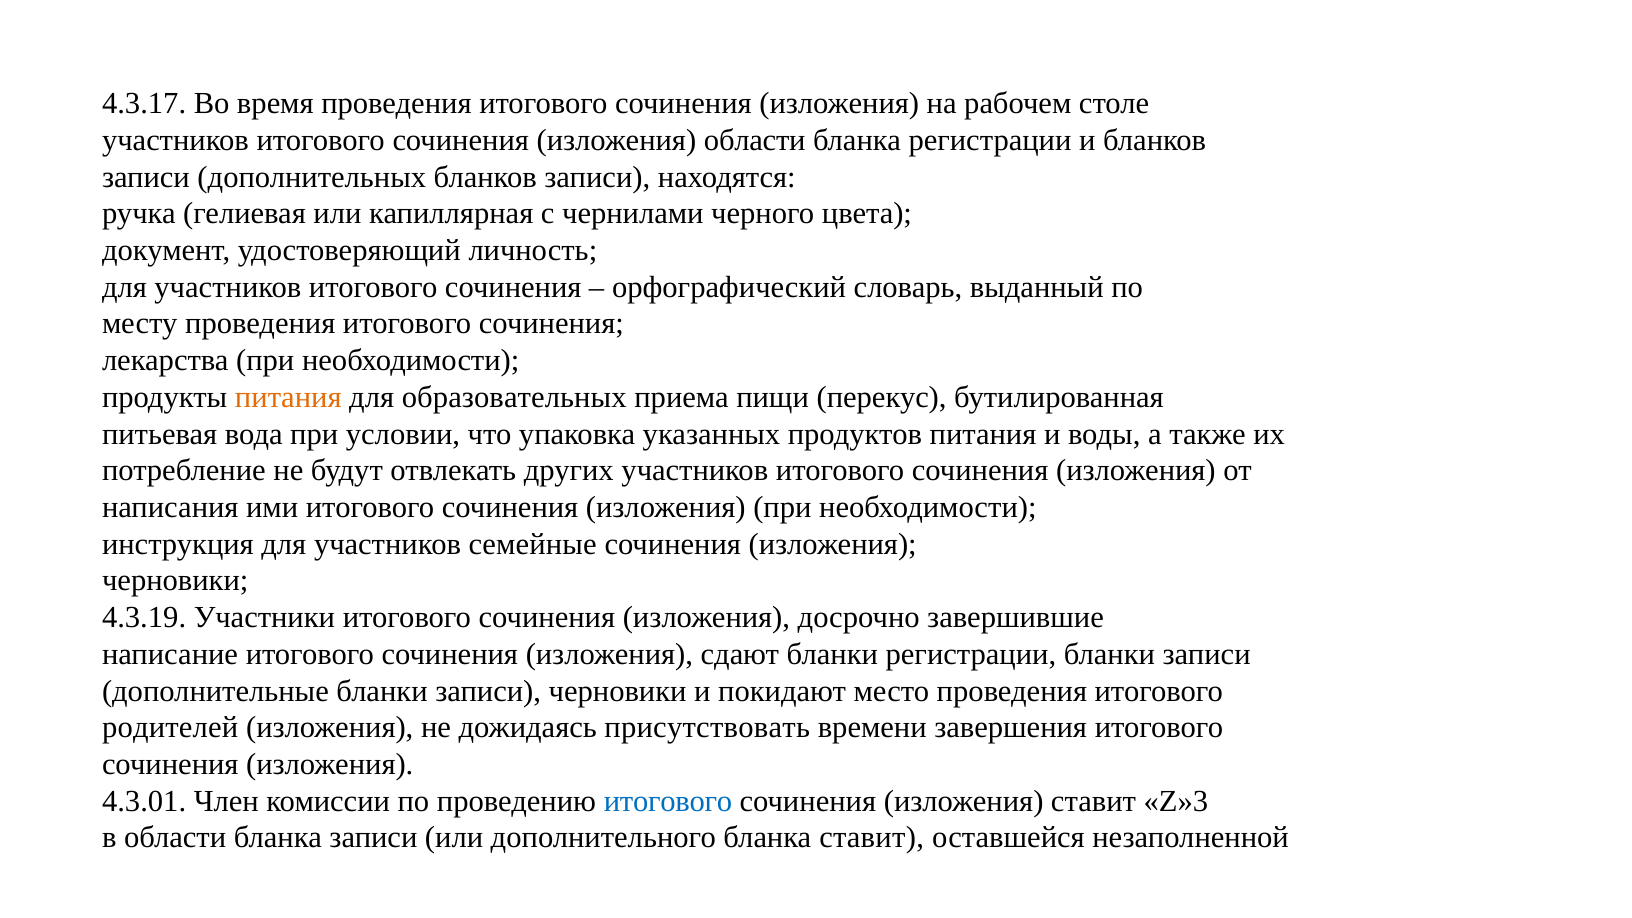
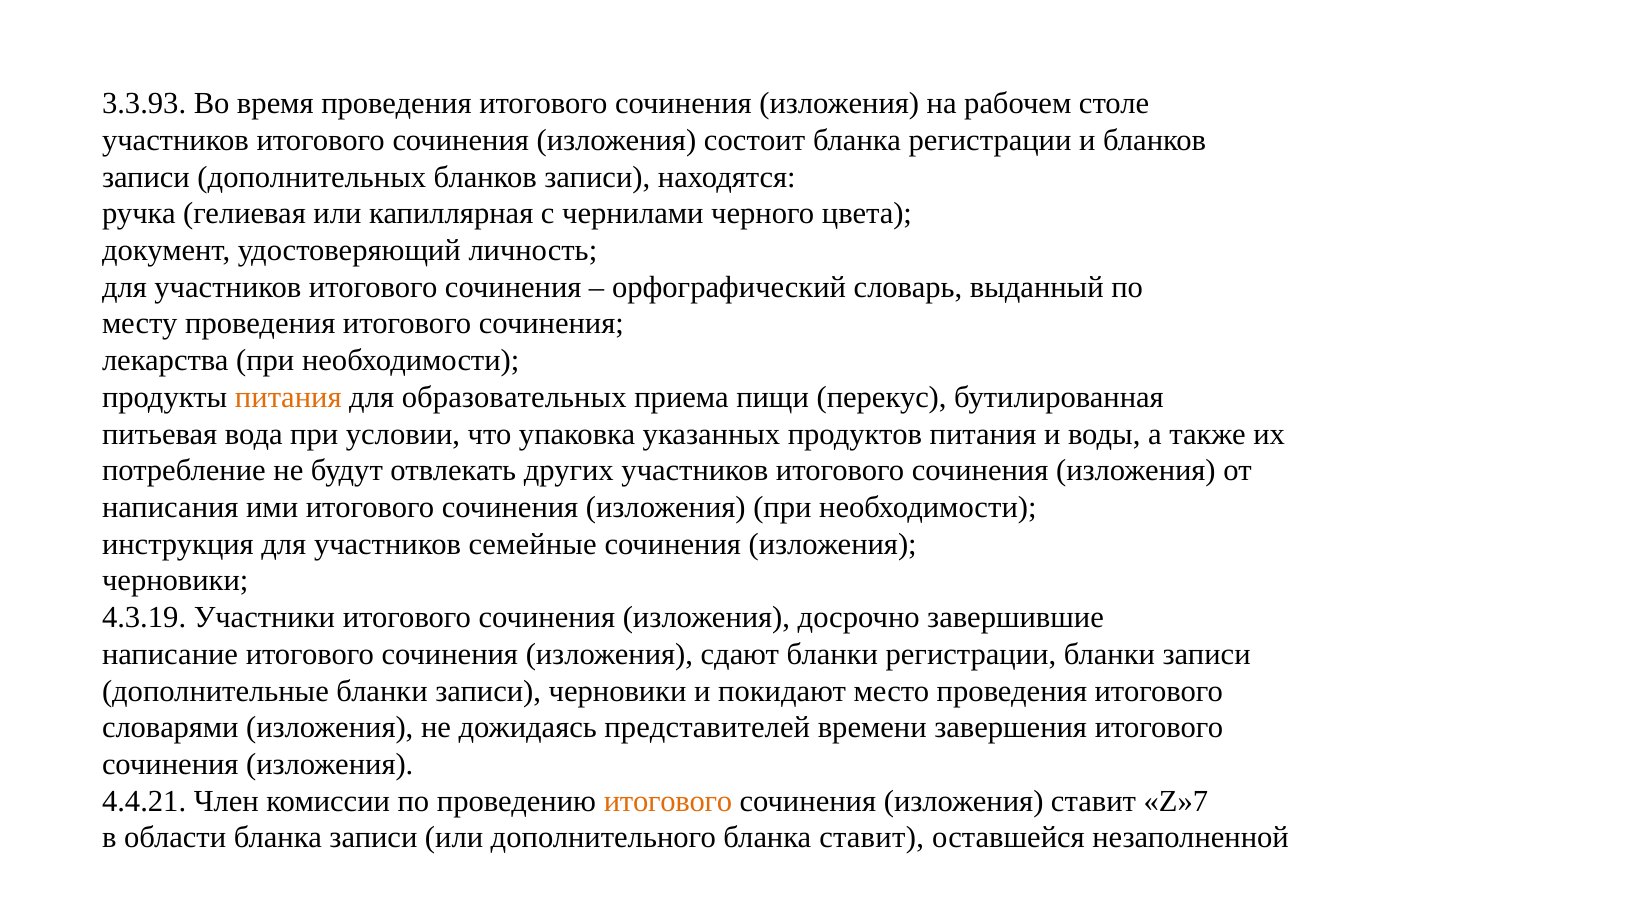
4.3.17: 4.3.17 -> 3.3.93 (144, 103)
изложения области: области -> состоит (755, 140)
родителей: родителей -> словарями (170, 728)
присутствовать: присутствовать -> представителей (707, 728)
4.3.01: 4.3.01 -> 4.4.21 (144, 801)
итогового colour: blue -> orange (668, 801)
Z»3: Z»3 -> Z»7 (1176, 801)
